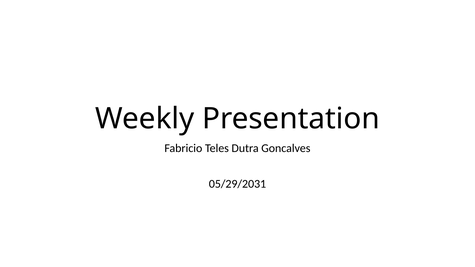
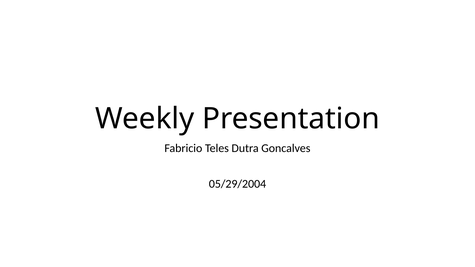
05/29/2031: 05/29/2031 -> 05/29/2004 (237, 184)
